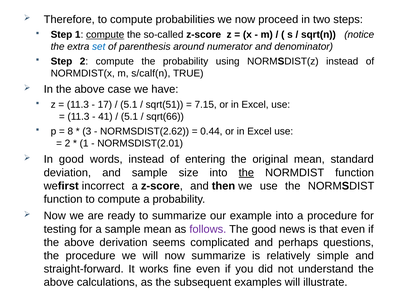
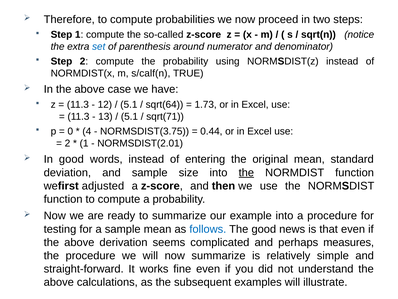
compute underline: present -> none (105, 35)
17: 17 -> 12 (105, 104)
sqrt(51: sqrt(51 -> sqrt(64 (164, 104)
7.15: 7.15 -> 1.73 (206, 104)
41: 41 -> 13 (105, 116)
sqrt(66: sqrt(66 -> sqrt(71 (165, 116)
8: 8 -> 0 (70, 131)
3: 3 -> 4 (87, 131)
NORMSDIST(2.62: NORMSDIST(2.62 -> NORMSDIST(3.75 (145, 131)
incorrect: incorrect -> adjusted (103, 186)
follows colour: purple -> blue (208, 229)
questions: questions -> measures (349, 242)
